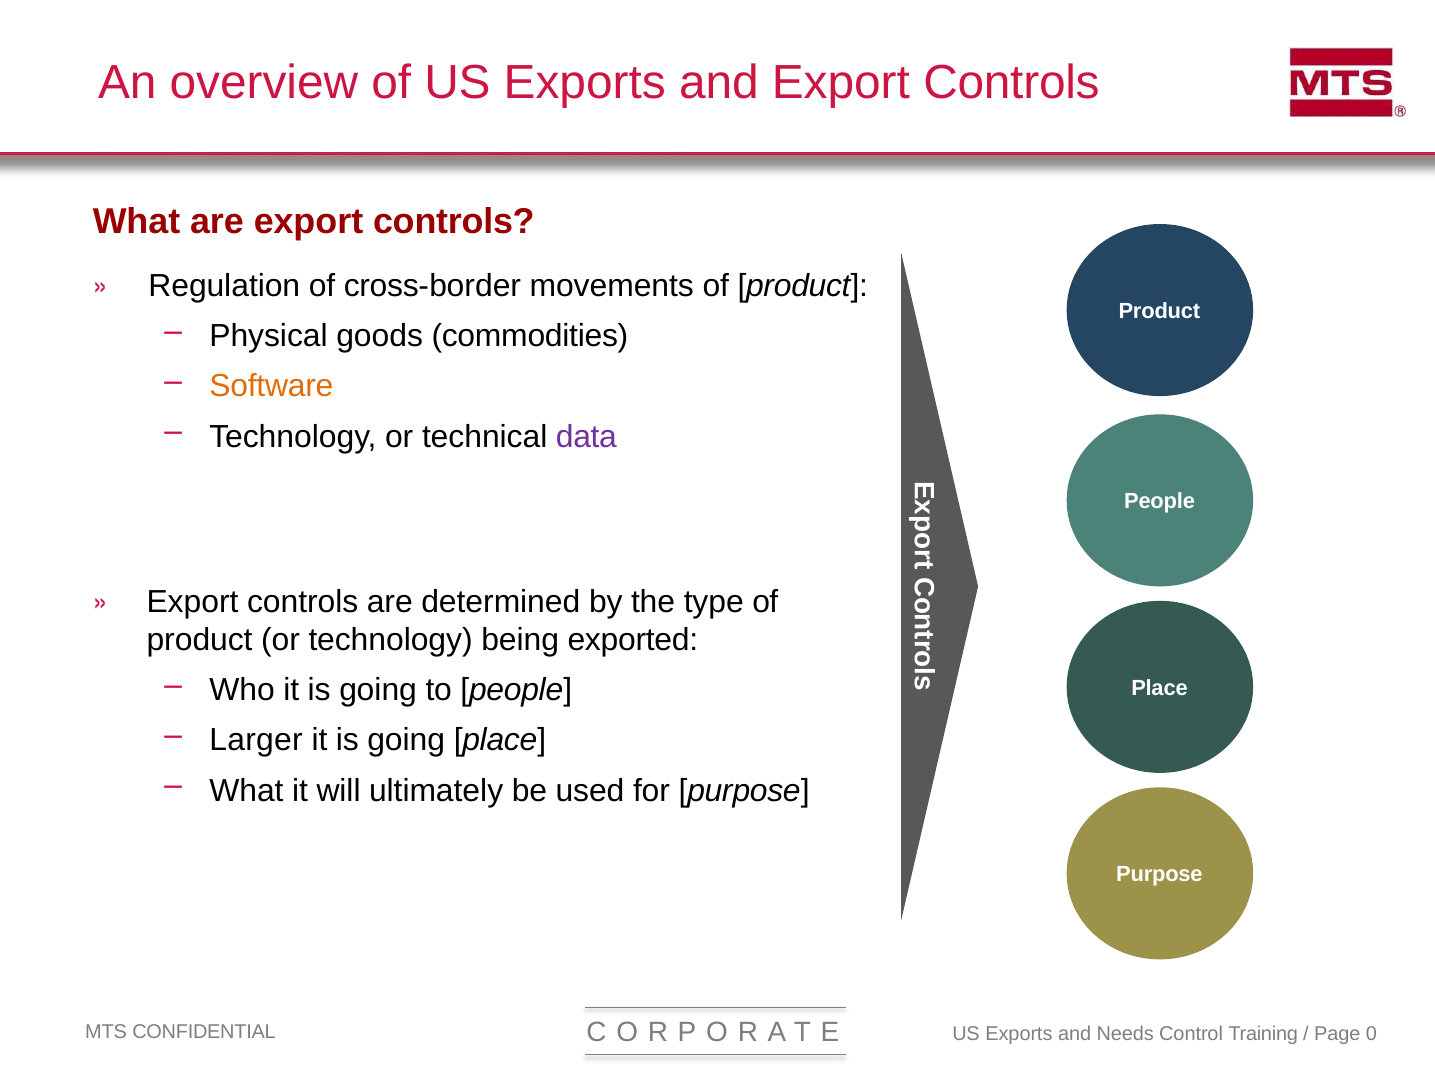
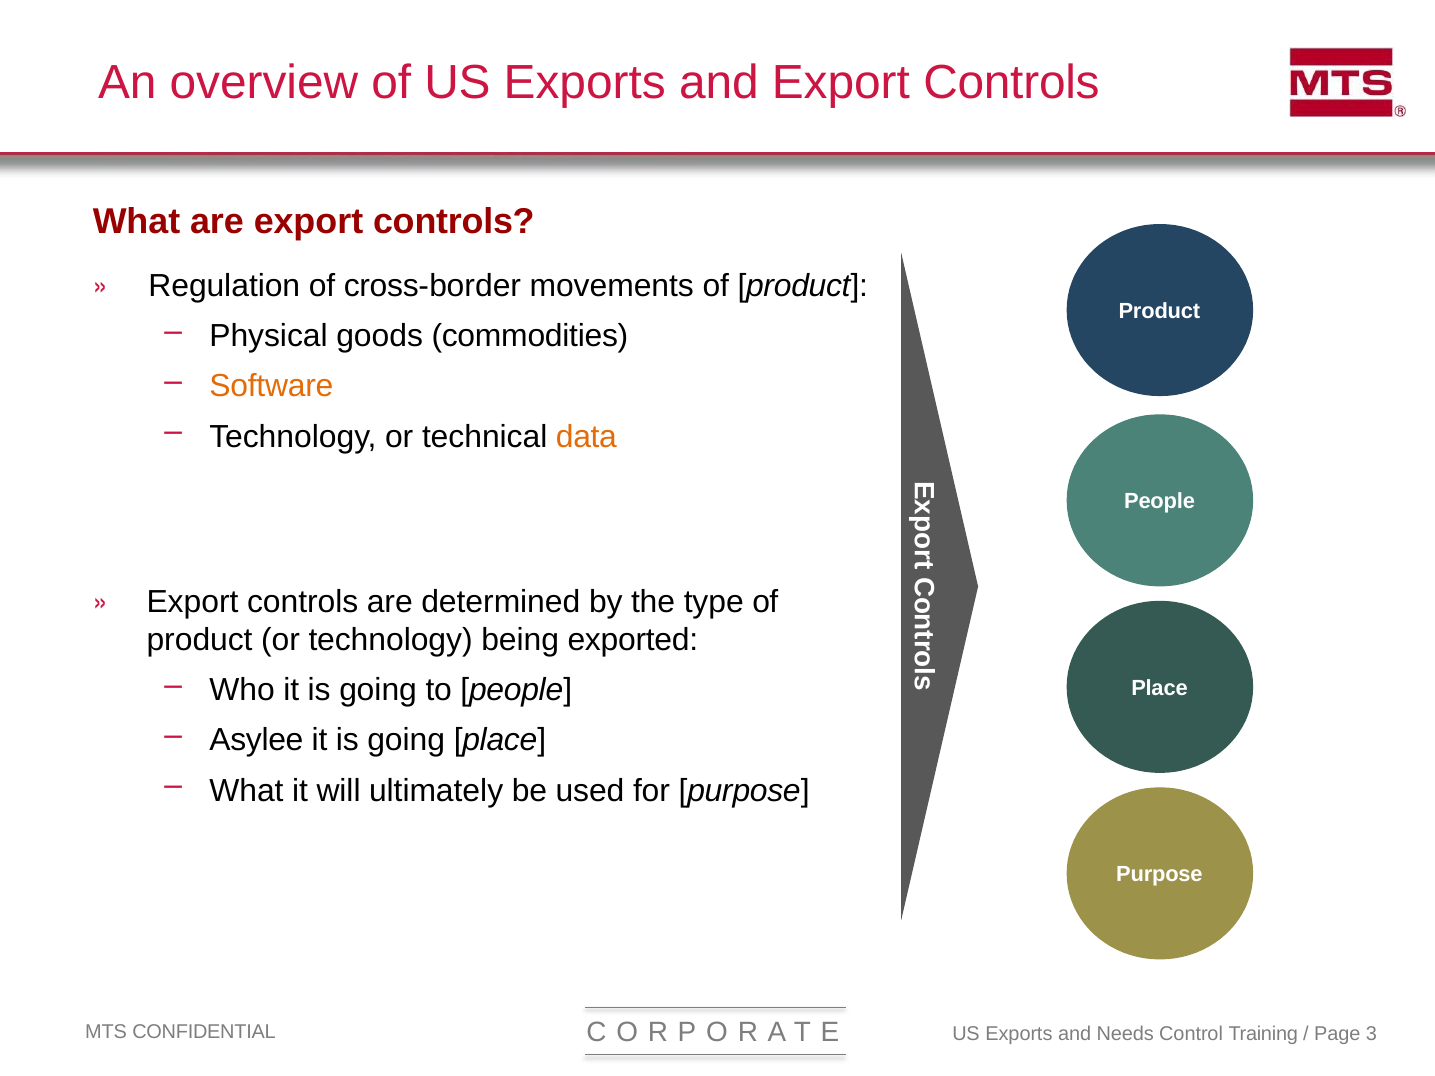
data colour: purple -> orange (586, 437)
Larger: Larger -> Asylee (256, 740)
0: 0 -> 3 (1371, 1034)
